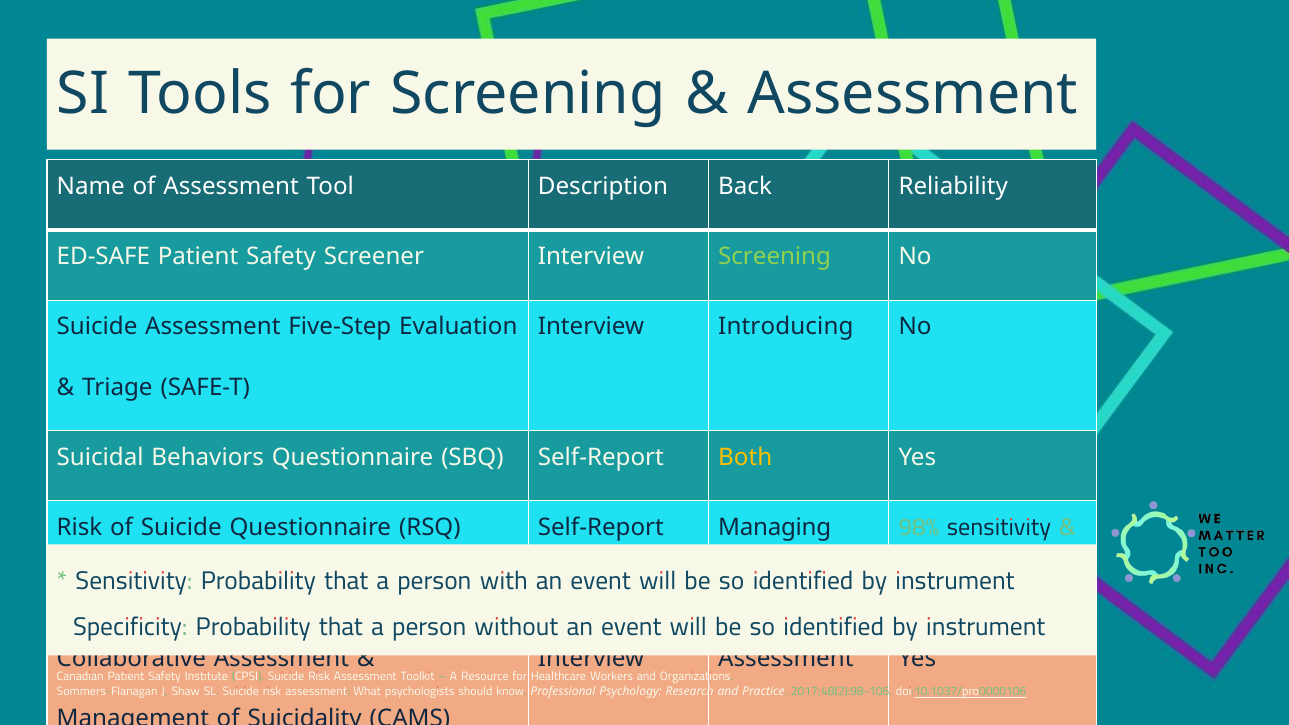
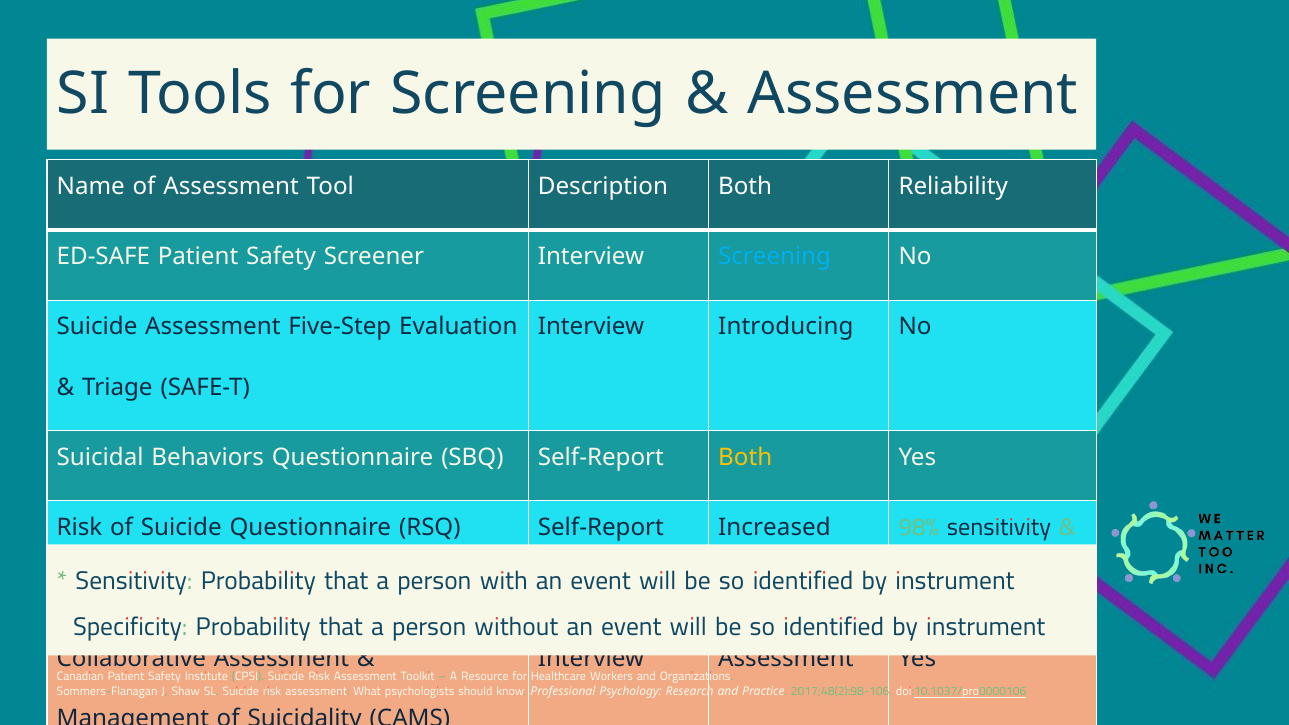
Description Back: Back -> Both (745, 187)
Screening colour: light green -> light blue (775, 257)
Managing: Managing -> Increased (775, 528)
